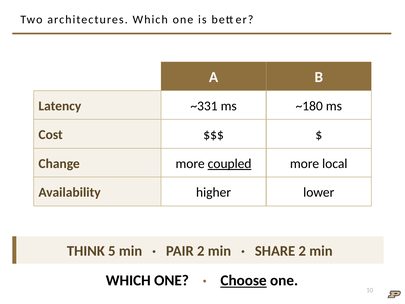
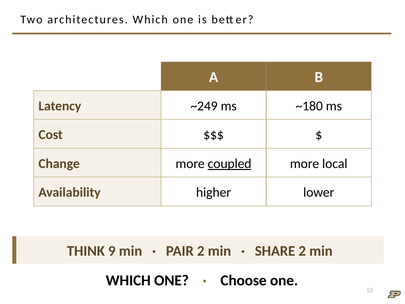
~331: ~331 -> ~249 (204, 106)
5: 5 -> 9 (112, 251)
Choose underline: present -> none (244, 280)
